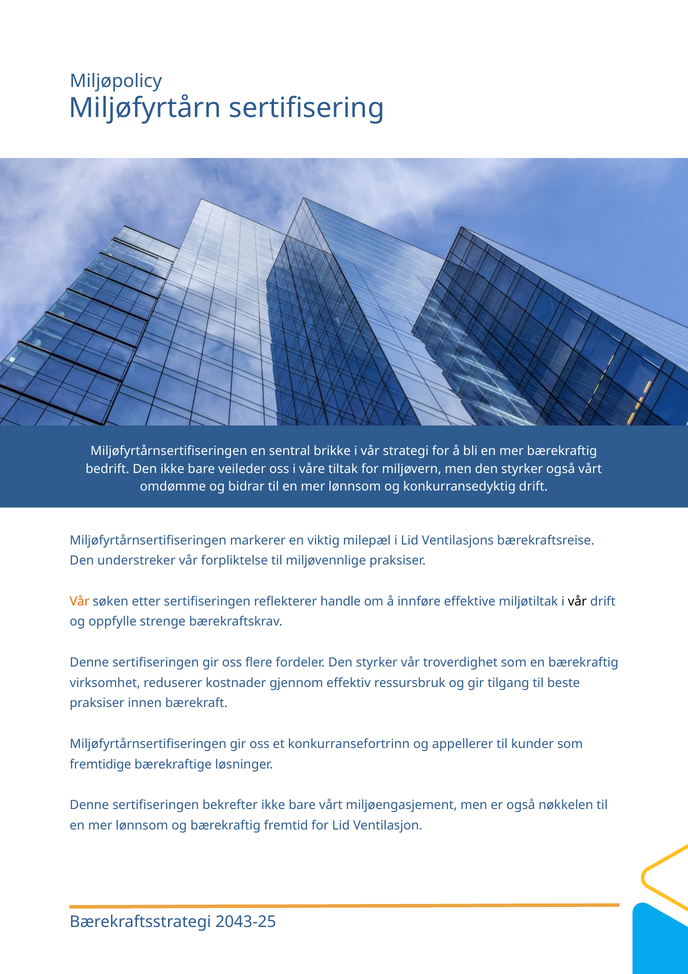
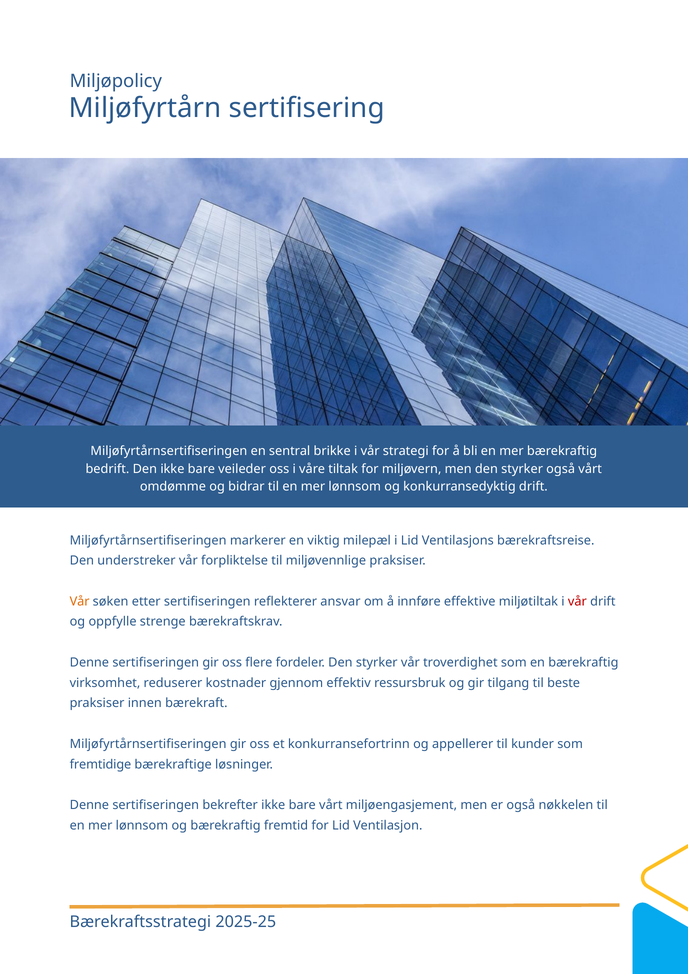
handle: handle -> ansvar (340, 601)
vår colour: black -> red (577, 601)
2043-25: 2043-25 -> 2025-25 (246, 921)
